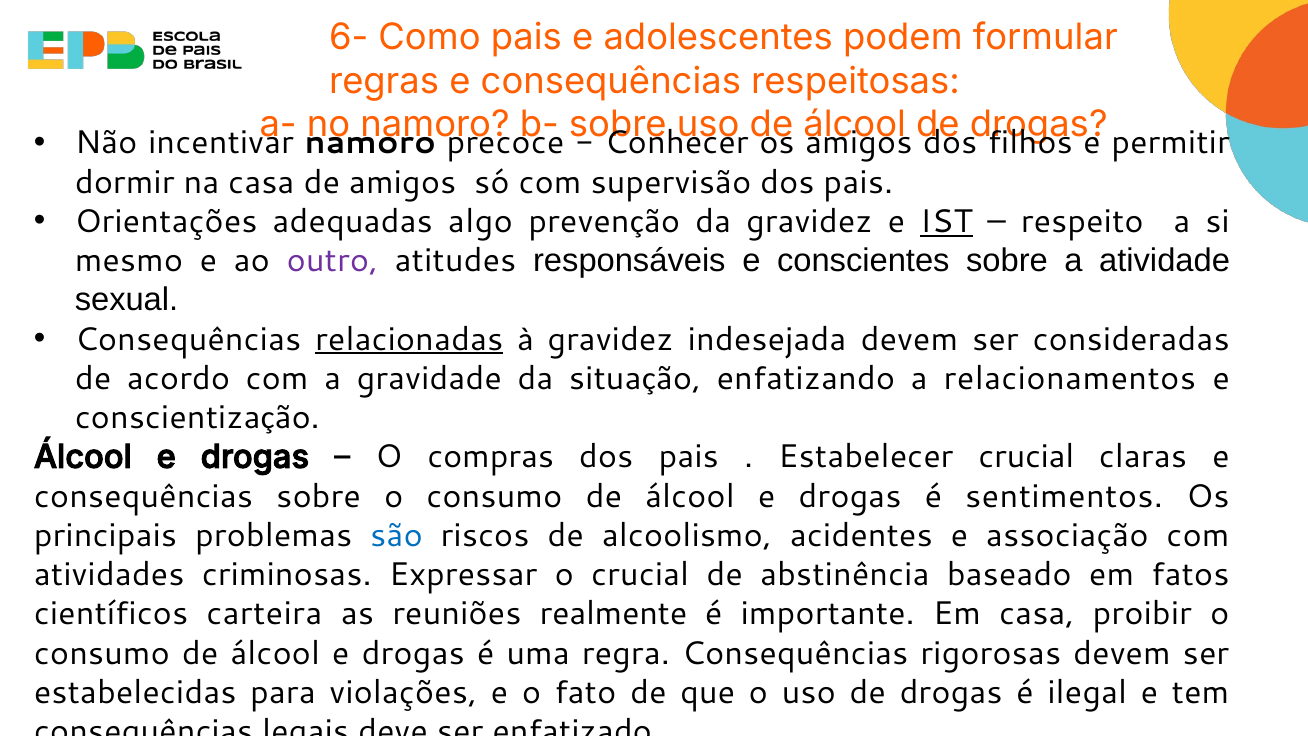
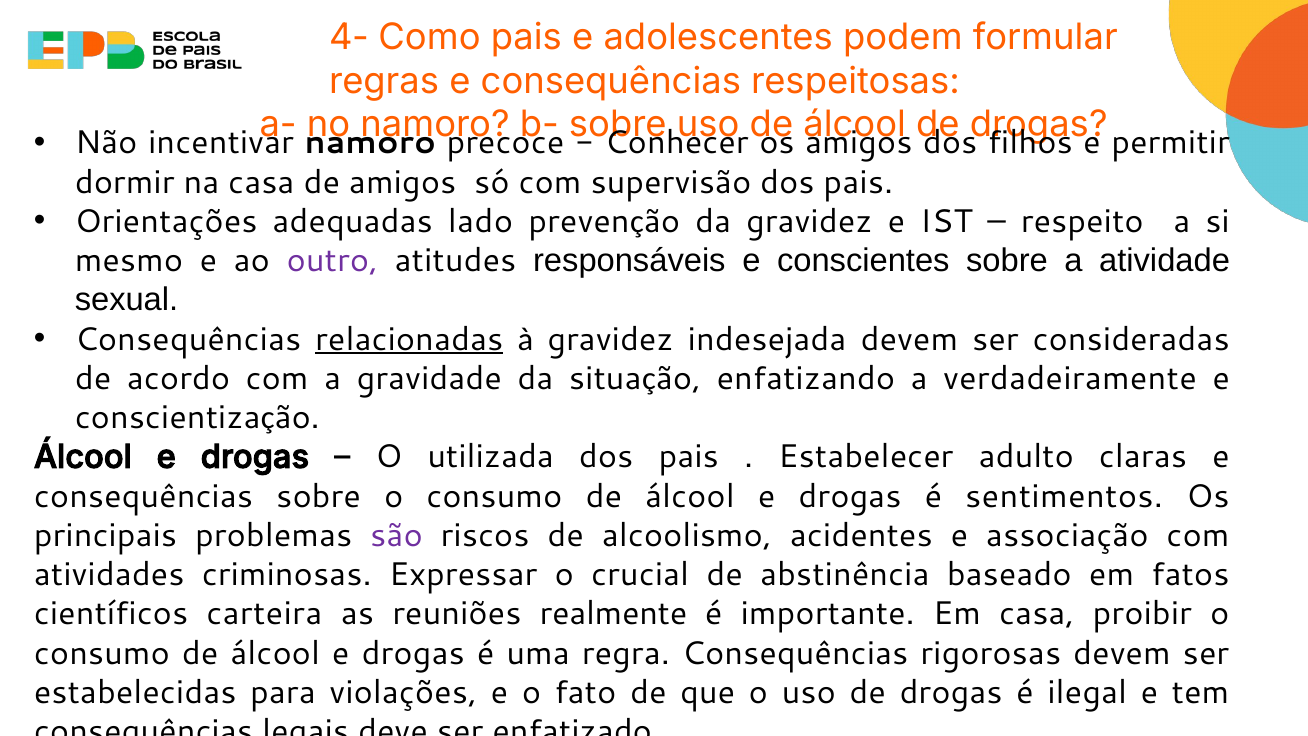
6-: 6- -> 4- (349, 37)
algo: algo -> lado (480, 221)
IST underline: present -> none (946, 221)
relacionamentos: relacionamentos -> verdadeiramente (1070, 378)
compras: compras -> utilizada (491, 457)
Estabelecer crucial: crucial -> adulto (1026, 457)
são colour: blue -> purple (397, 535)
